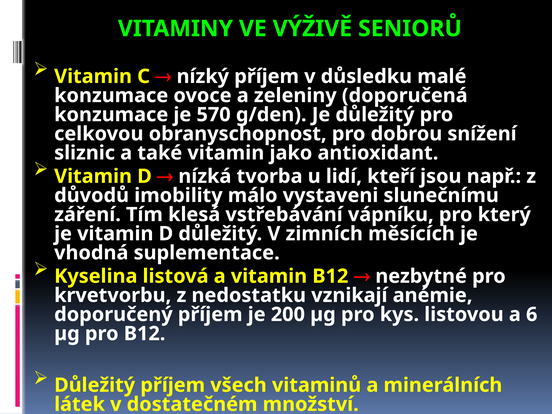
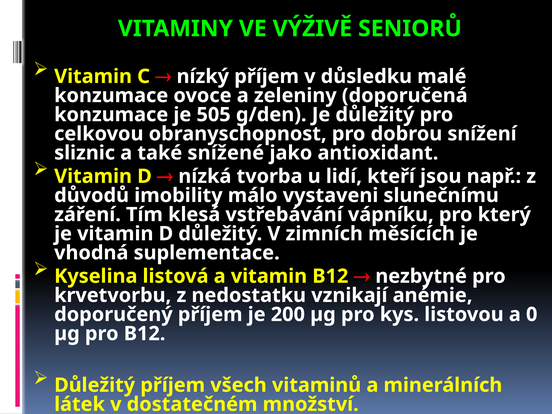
570: 570 -> 505 (214, 115)
také vitamin: vitamin -> snížené (226, 153)
6: 6 -> 0 (532, 314)
